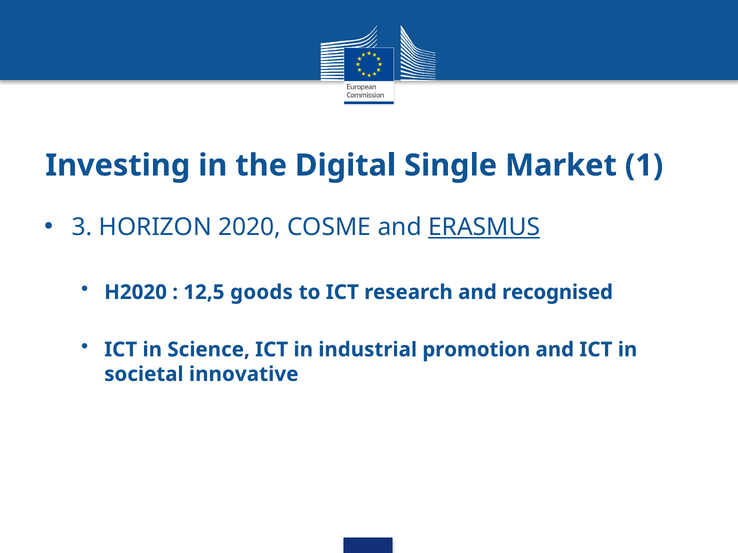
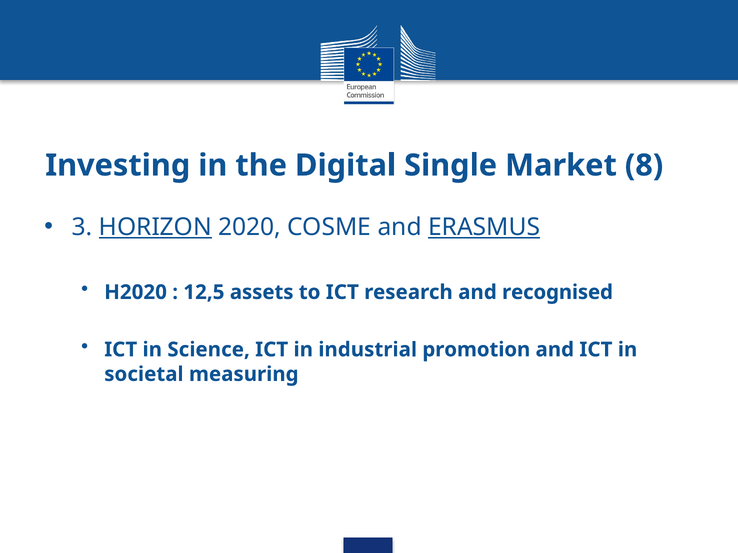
1: 1 -> 8 (644, 166)
HORIZON underline: none -> present (155, 227)
goods: goods -> assets (262, 292)
innovative: innovative -> measuring (244, 375)
